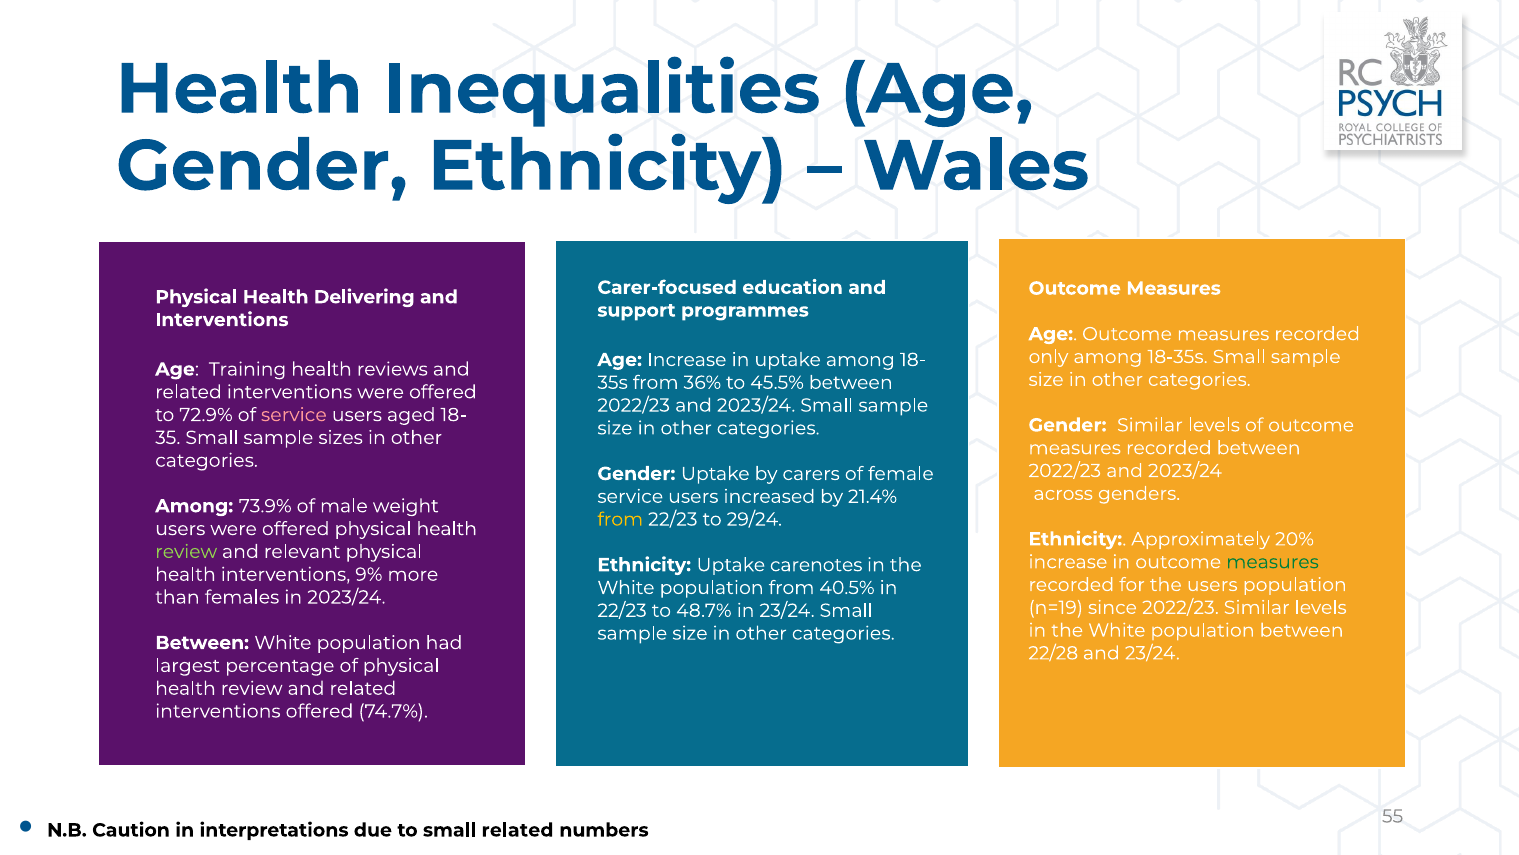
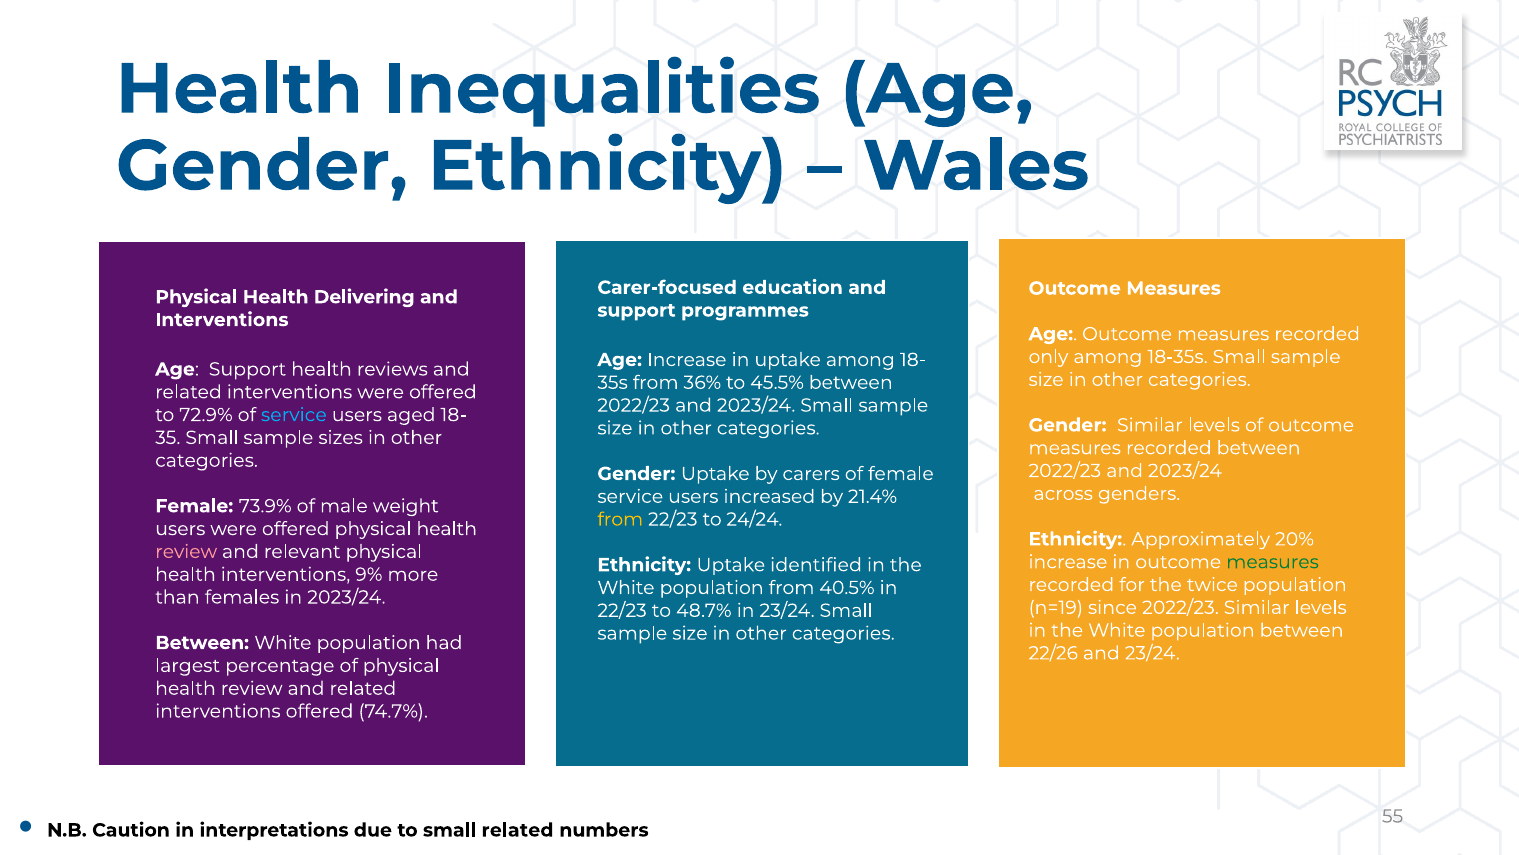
Age Training: Training -> Support (247, 369)
service colour: pink -> light blue (294, 415)
Among: Among -> Female (194, 506)
29/24: 29/24 -> 24/24 (754, 519)
review colour: light green -> pink (186, 551)
carenotes: carenotes -> identified (816, 565)
the users: users -> twice (1212, 584)
22/28: 22/28 -> 22/26 (1053, 653)
